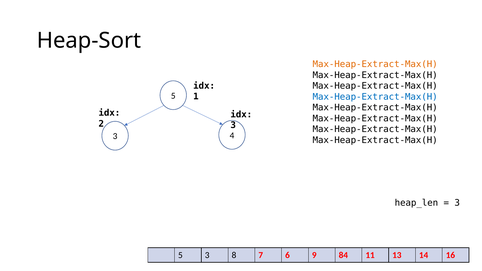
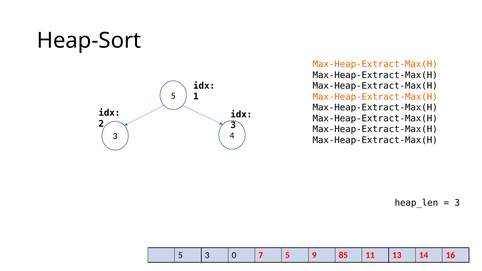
Max-Heap-Extract-Max(H colour: blue -> orange (375, 97)
8: 8 -> 0 (234, 255)
7 6: 6 -> 5 (288, 255)
84: 84 -> 85 (343, 255)
